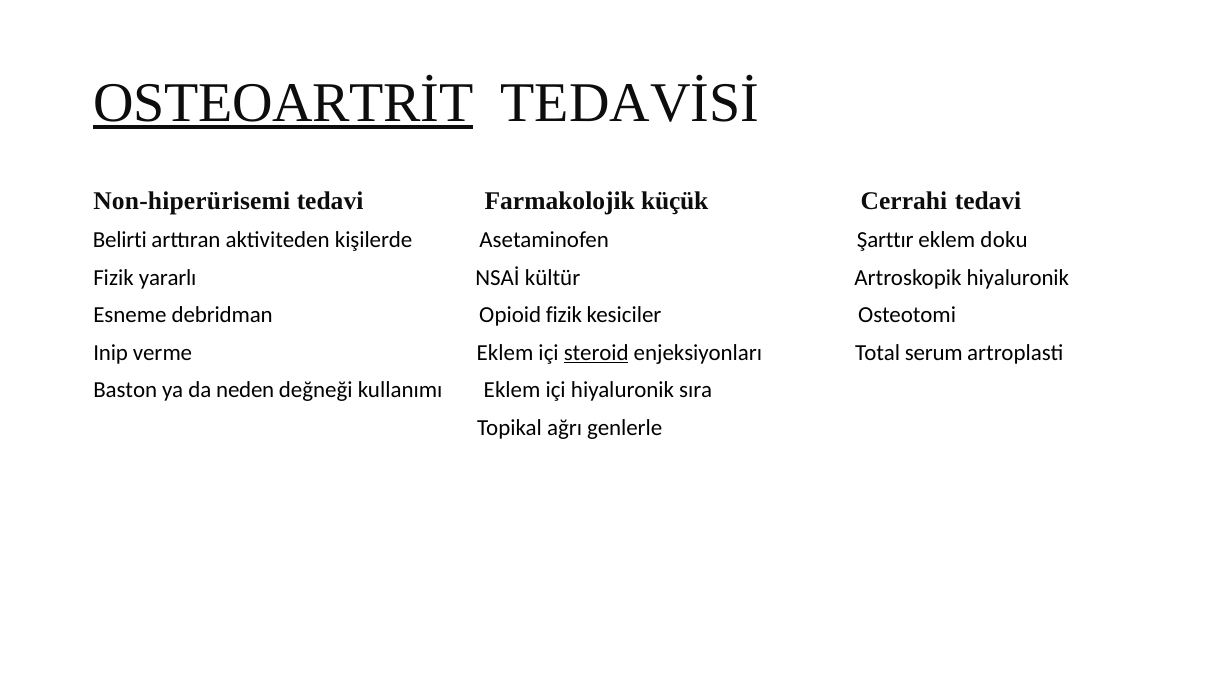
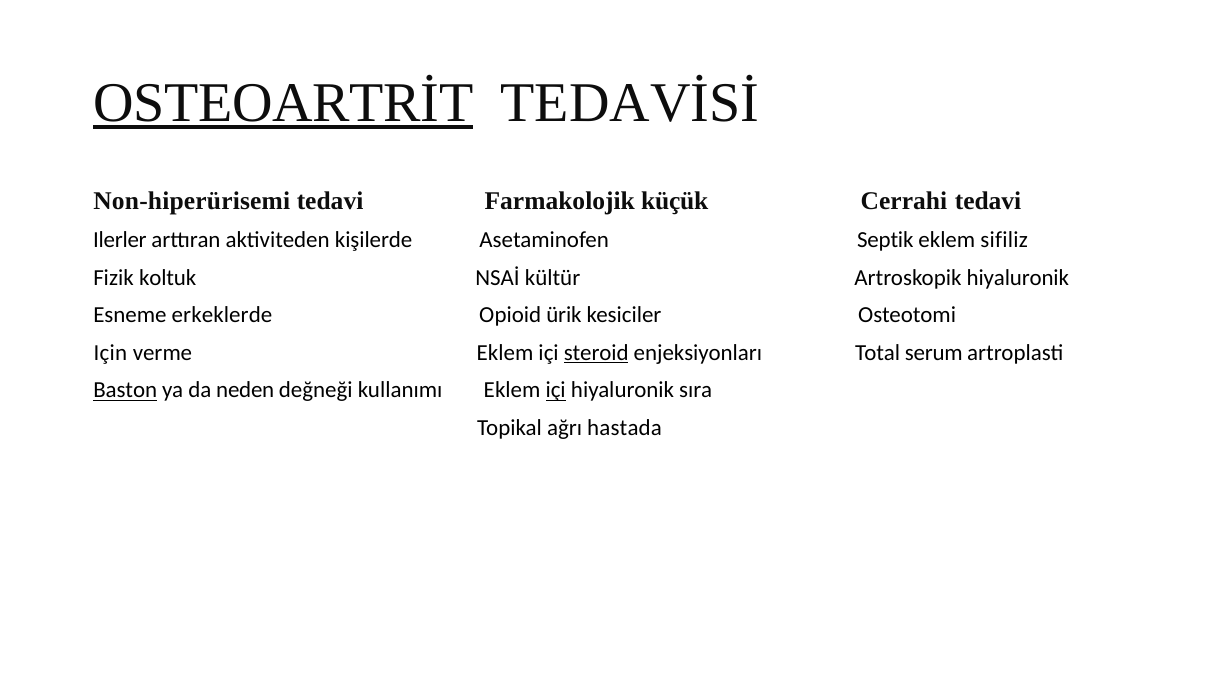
Belirti: Belirti -> Ilerler (120, 240)
Şarttır: Şarttır -> Septik (885, 240)
doku: doku -> sifiliz (1004, 240)
yararlı: yararlı -> koltuk (168, 278)
debridman: debridman -> erkeklerde (222, 316)
Opioid fizik: fizik -> ürik (564, 316)
Inip: Inip -> Için (110, 353)
Baston underline: none -> present (125, 391)
içi underline: none -> present (556, 391)
genlerle: genlerle -> hastada (625, 428)
